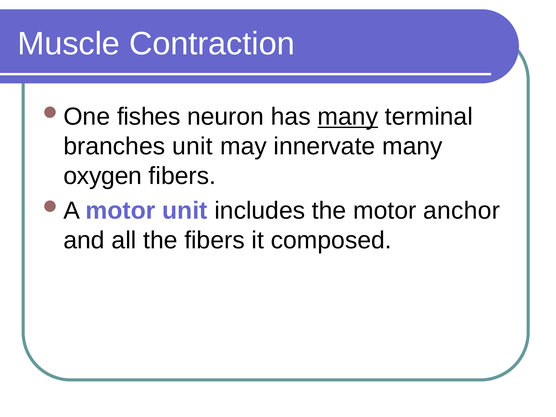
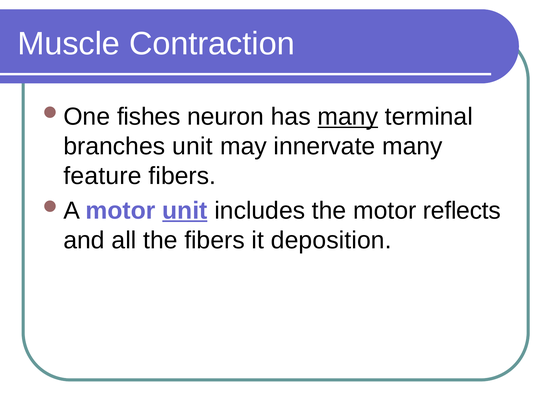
oxygen: oxygen -> feature (103, 176)
unit underline: none -> present (185, 211)
anchor: anchor -> reflects (462, 211)
composed: composed -> deposition (331, 240)
